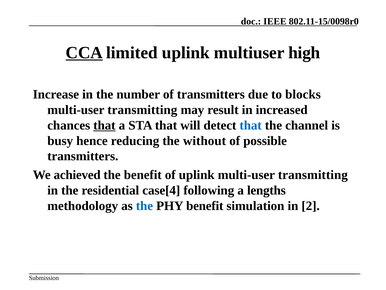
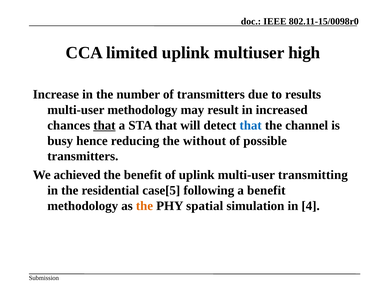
CCA underline: present -> none (84, 53)
blocks: blocks -> results (303, 94)
transmitting: transmitting -> methodology (142, 110)
case[4: case[4 -> case[5 (161, 190)
a lengths: lengths -> benefit (266, 190)
the colour: blue -> orange (144, 205)
PHY benefit: benefit -> spatial (205, 205)
2: 2 -> 4 (311, 205)
